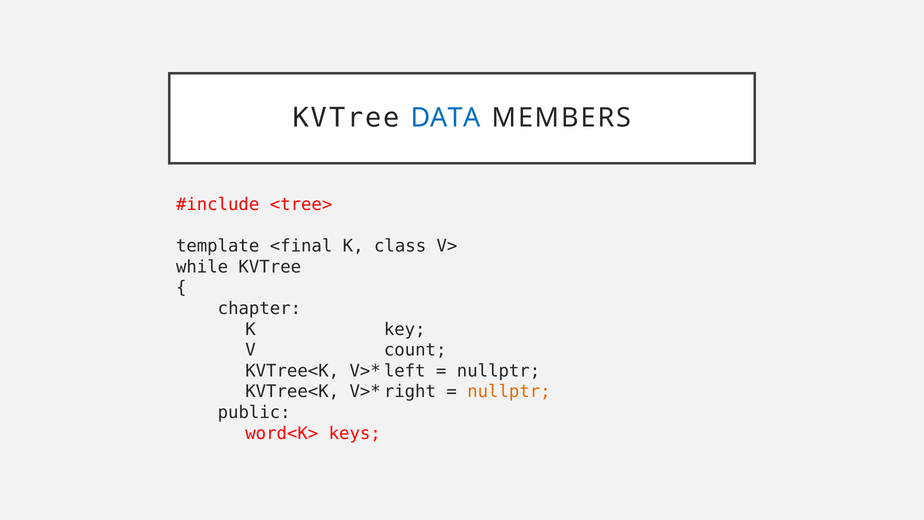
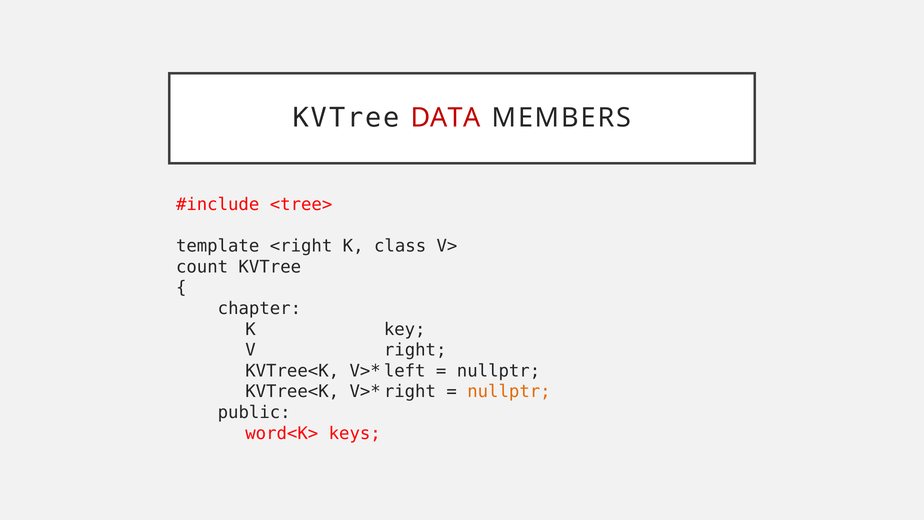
DATA colour: blue -> red (445, 118)
<final: <final -> <right (301, 246)
while: while -> count (202, 267)
count: count -> right (415, 350)
